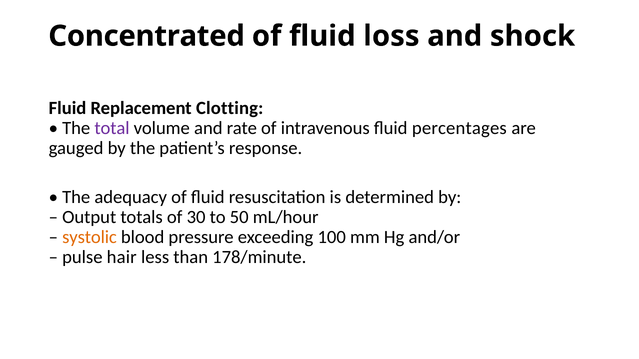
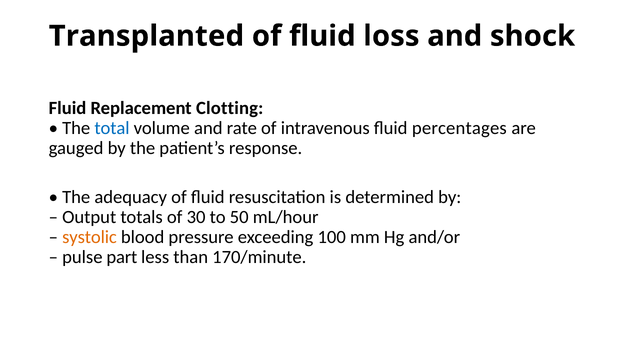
Concentrated: Concentrated -> Transplanted (146, 36)
total colour: purple -> blue (112, 128)
hair: hair -> part (122, 258)
178/minute: 178/minute -> 170/minute (259, 258)
